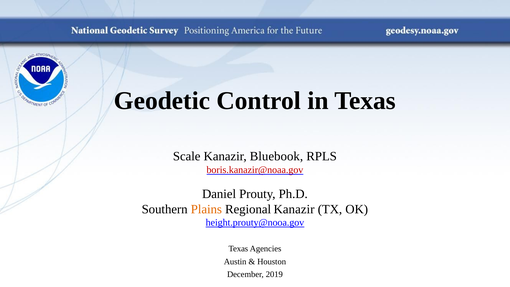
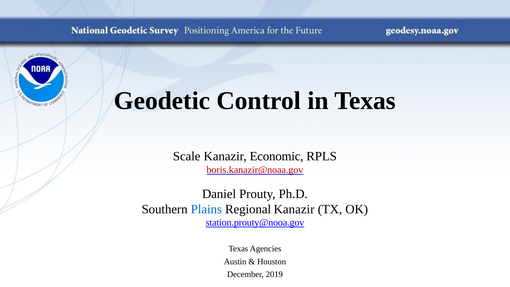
Bluebook: Bluebook -> Economic (277, 156)
Plains colour: orange -> blue (206, 209)
height.prouty@nooa.gov: height.prouty@nooa.gov -> station.prouty@nooa.gov (255, 222)
